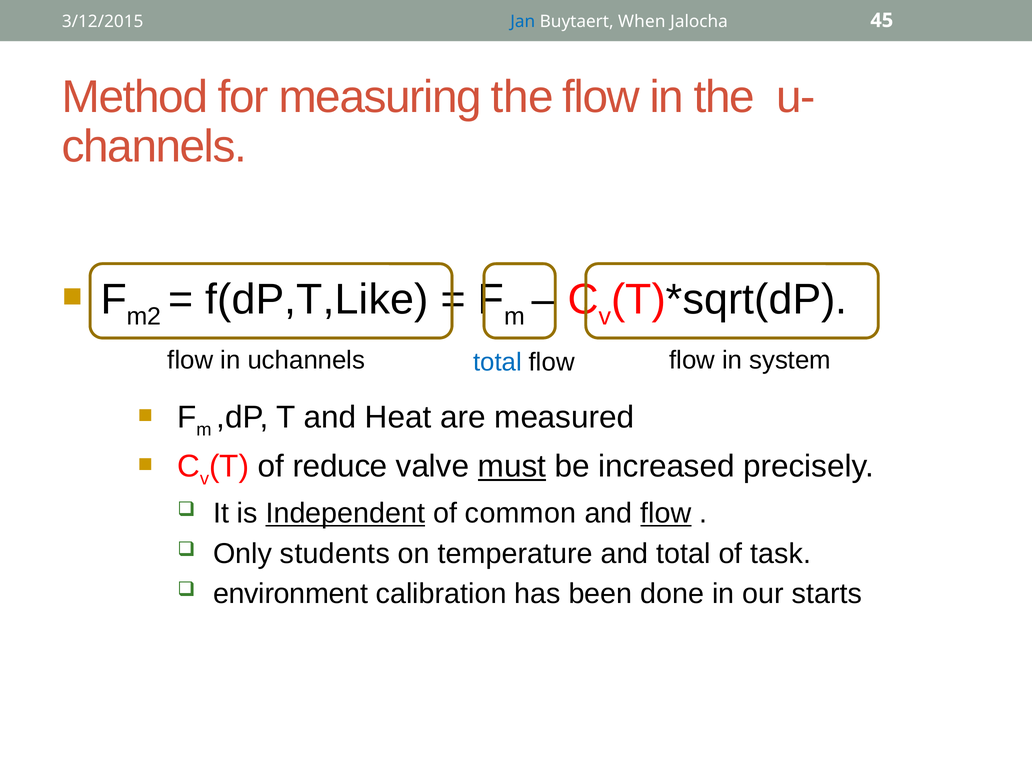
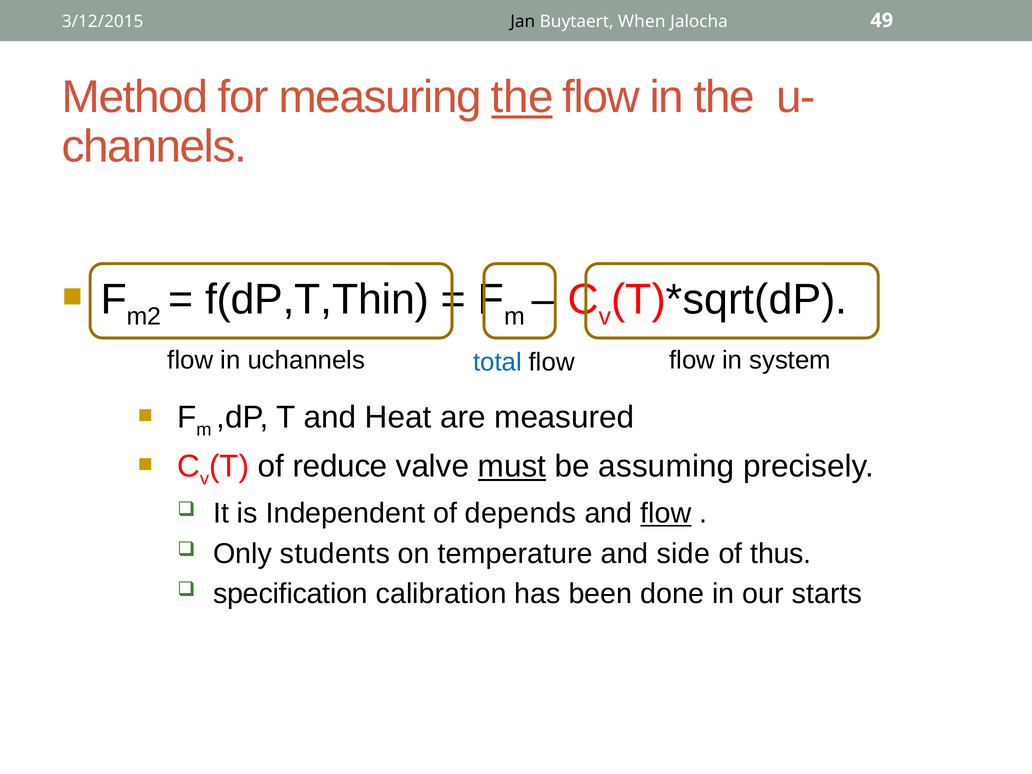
Jan colour: blue -> black (523, 22)
45: 45 -> 49 (882, 20)
the underline: none -> present (522, 97)
f(dP,T,Like: f(dP,T,Like -> f(dP,T,Thin (317, 300)
increased: increased -> assuming (666, 467)
Independent underline: present -> none (345, 513)
common: common -> depends (521, 513)
and total: total -> side (683, 554)
task: task -> thus (781, 554)
environment: environment -> specification (291, 594)
